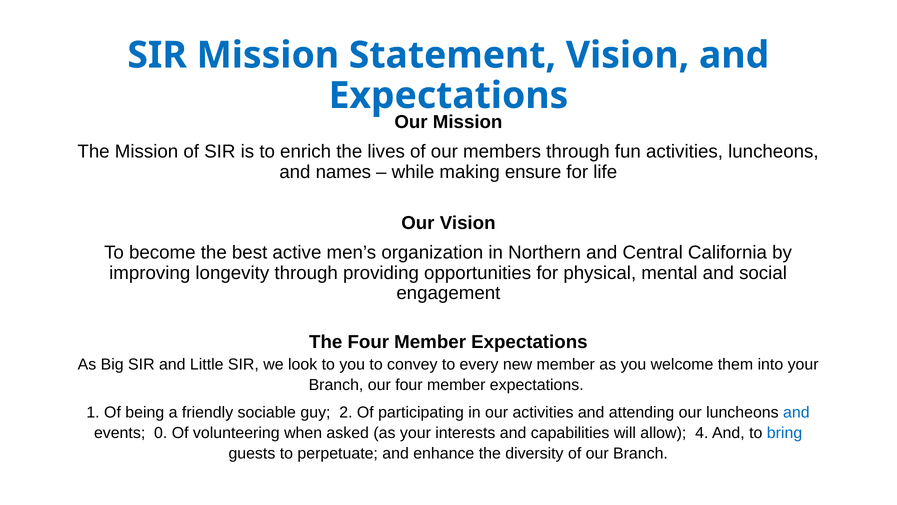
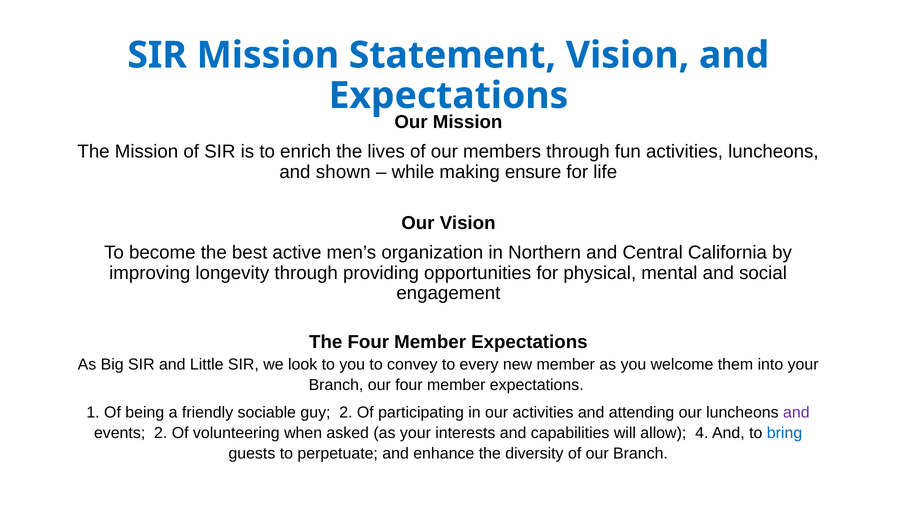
names: names -> shown (343, 172)
and colour: blue -> purple (796, 412)
events 0: 0 -> 2 (161, 433)
